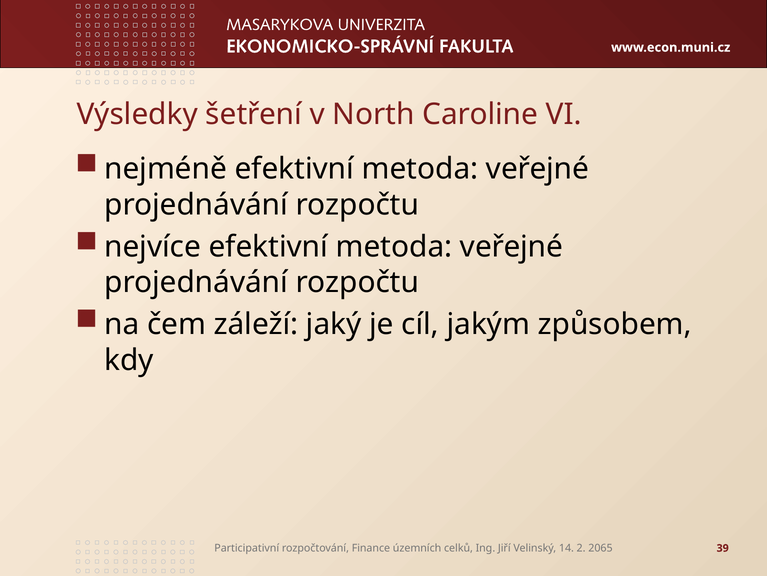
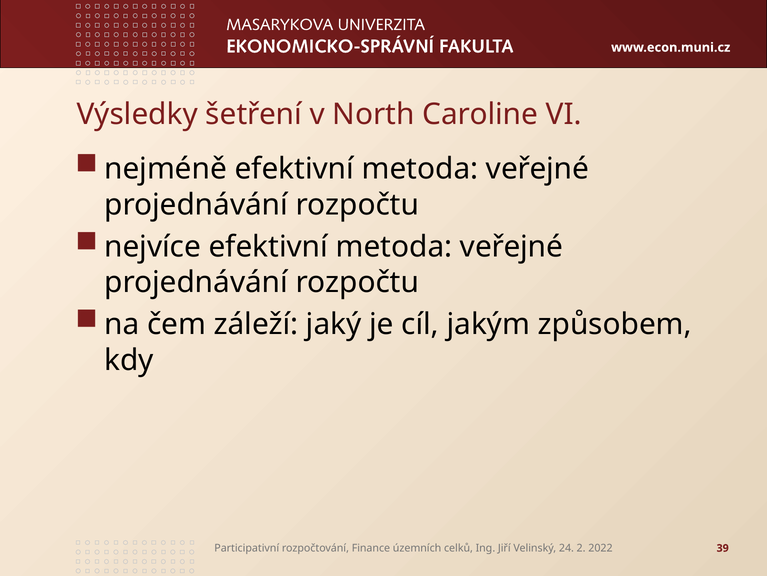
14: 14 -> 24 (566, 548)
2065: 2065 -> 2022 (600, 548)
